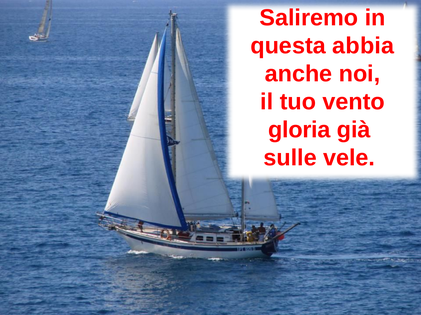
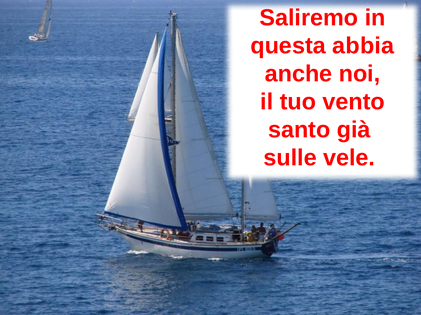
gloria: gloria -> santo (299, 130)
